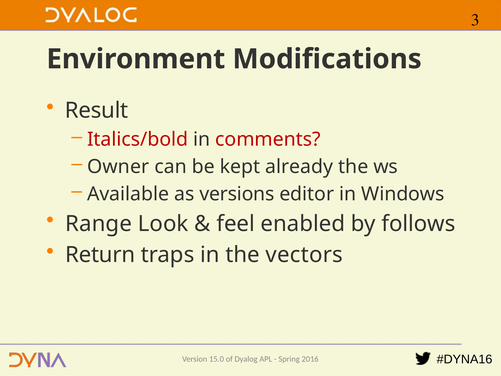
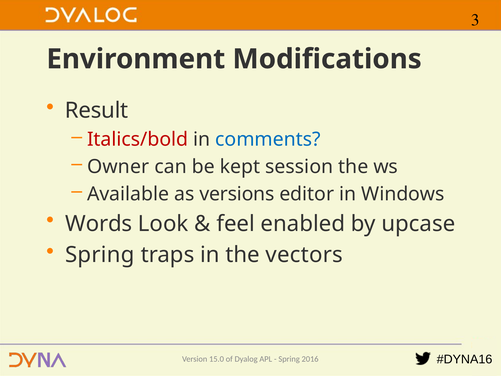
comments colour: red -> blue (268, 139)
already: already -> session (299, 167)
Range: Range -> Words (99, 224)
follows: follows -> upcase (418, 224)
Return: Return -> Spring (100, 255)
